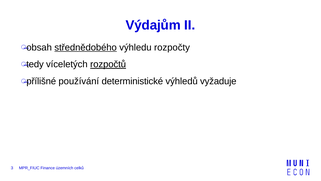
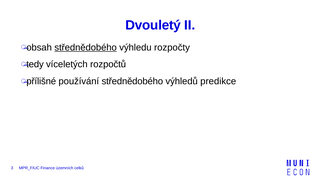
Výdajům: Výdajům -> Dvouletý (153, 25)
rozpočtů underline: present -> none (108, 64)
používání deterministické: deterministické -> střednědobého (132, 81)
vyžaduje: vyžaduje -> predikce (218, 81)
